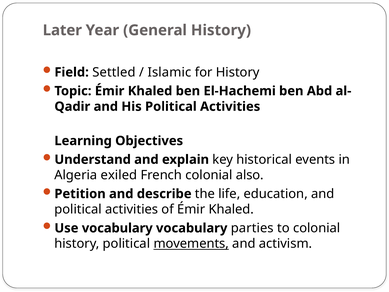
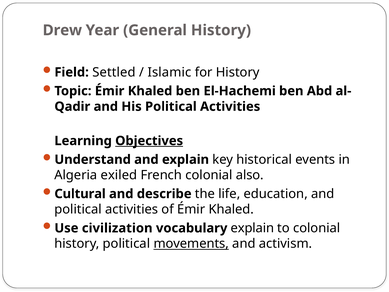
Later: Later -> Drew (62, 30)
Objectives underline: none -> present (149, 141)
Petition: Petition -> Cultural (80, 194)
Use vocabulary: vocabulary -> civilization (117, 228)
vocabulary parties: parties -> explain (252, 228)
